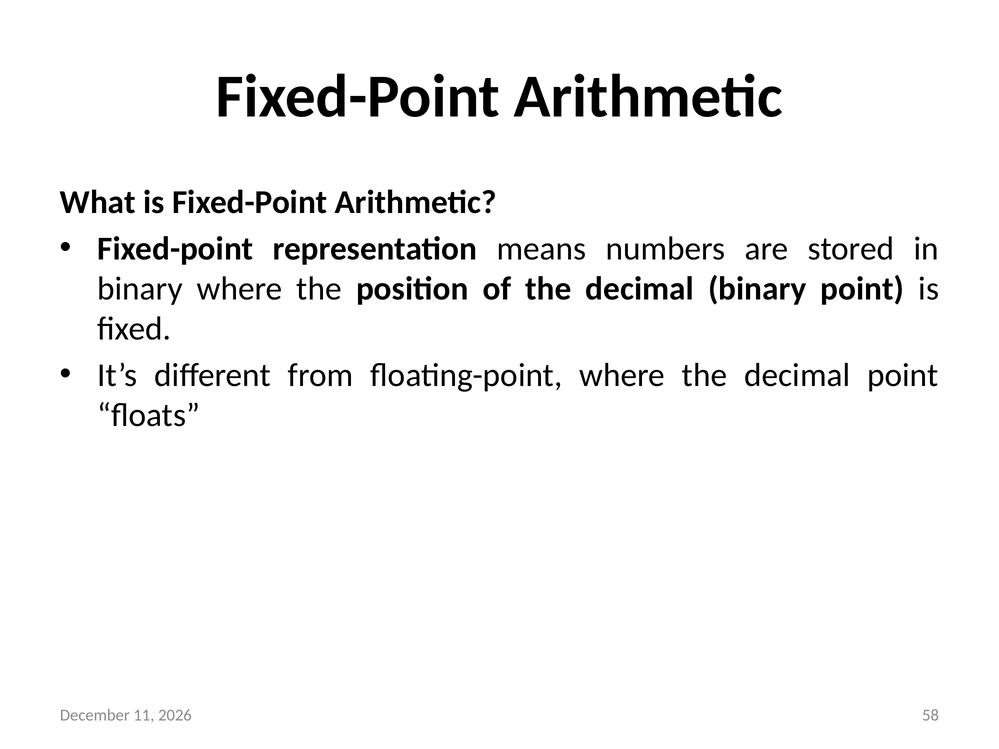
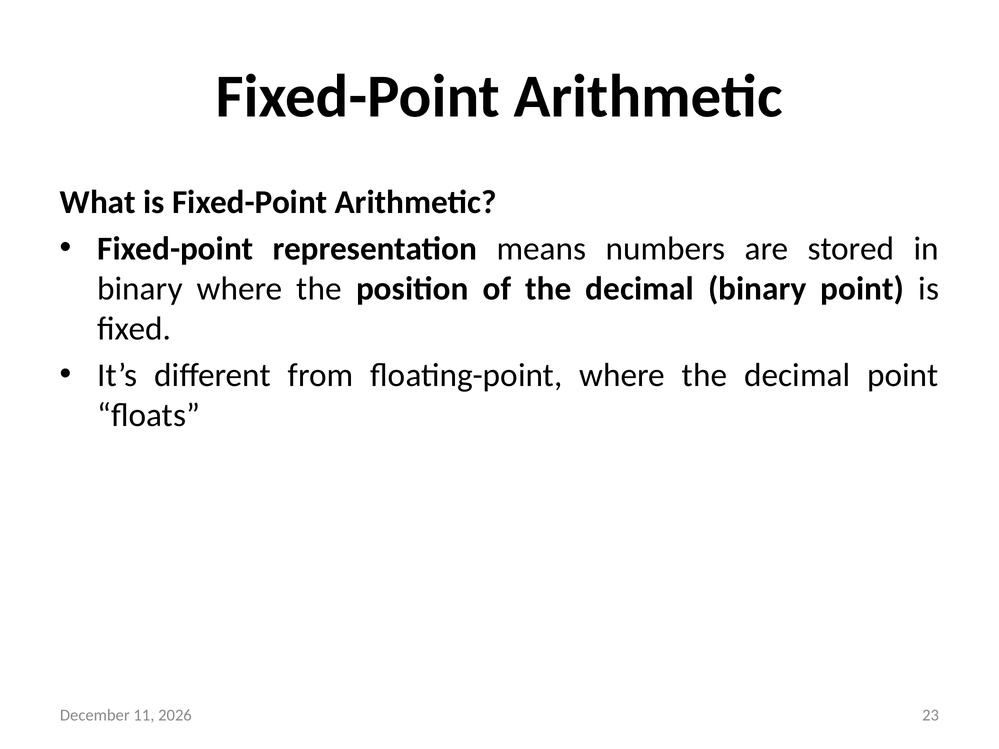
58: 58 -> 23 (931, 715)
